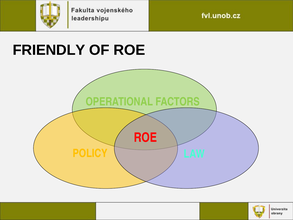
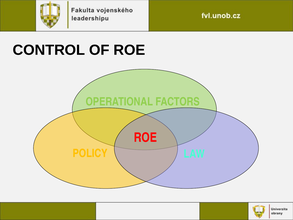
FRIENDLY: FRIENDLY -> CONTROL (49, 50)
